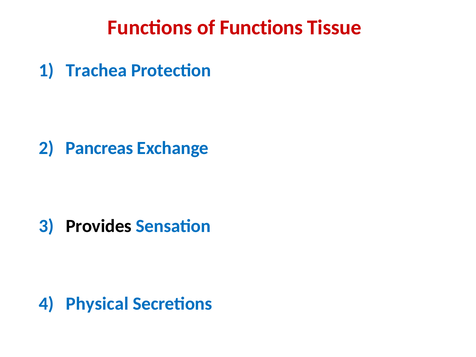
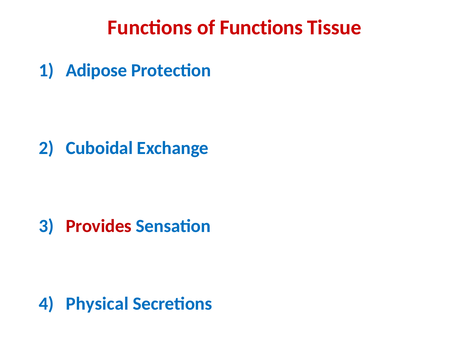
Trachea: Trachea -> Adipose (96, 70)
Pancreas: Pancreas -> Cuboidal (99, 148)
Provides colour: black -> red (99, 226)
